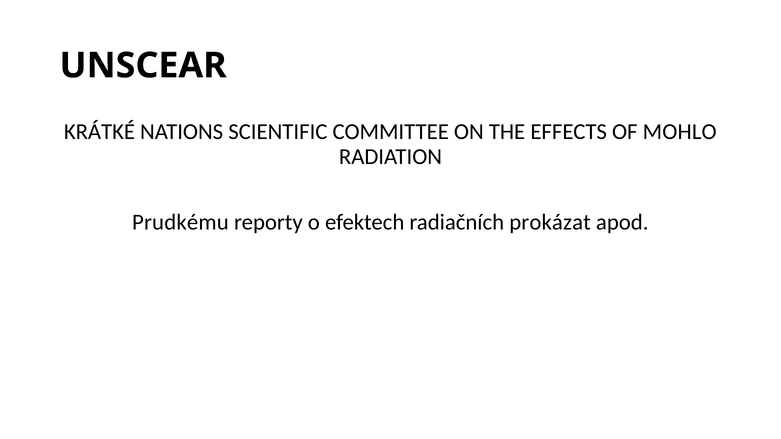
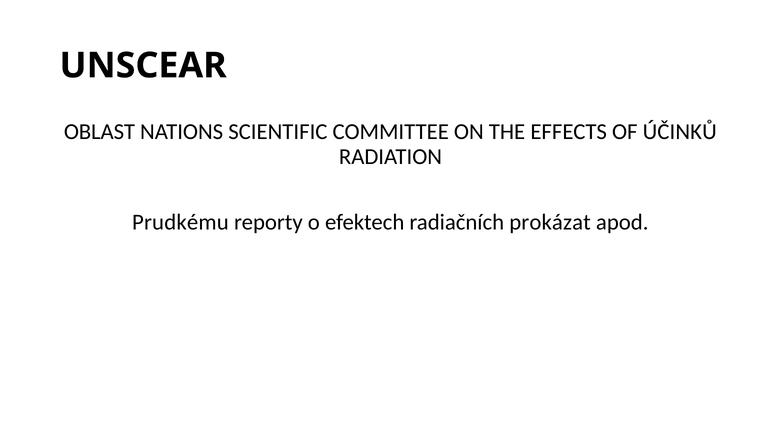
KRÁTKÉ: KRÁTKÉ -> OBLAST (99, 132)
MOHLO: MOHLO -> ÚČINKŮ (680, 132)
